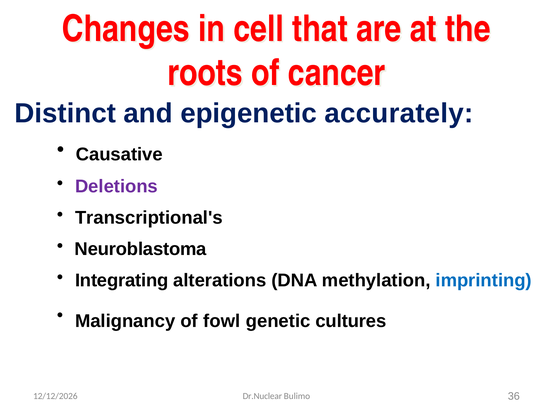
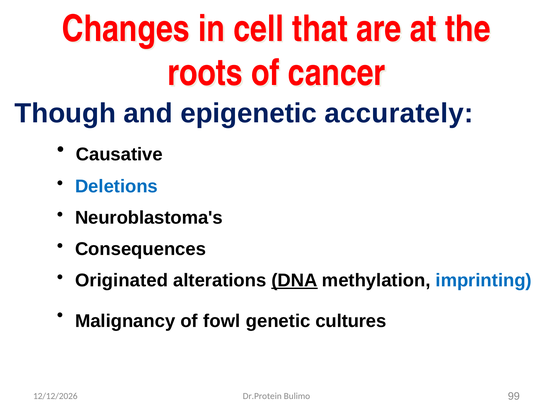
Distinct: Distinct -> Though (65, 113)
Deletions colour: purple -> blue (116, 186)
Transcriptional's: Transcriptional's -> Neuroblastoma's (149, 218)
Neuroblastoma: Neuroblastoma -> Consequences (141, 249)
Integrating: Integrating -> Originated (122, 280)
DNA underline: none -> present (295, 280)
Dr.Nuclear: Dr.Nuclear -> Dr.Protein (262, 396)
36: 36 -> 99 (514, 396)
